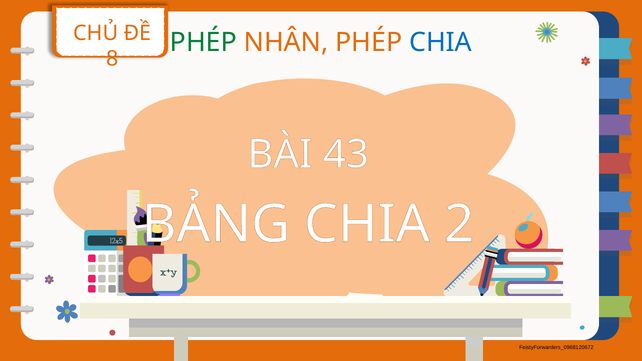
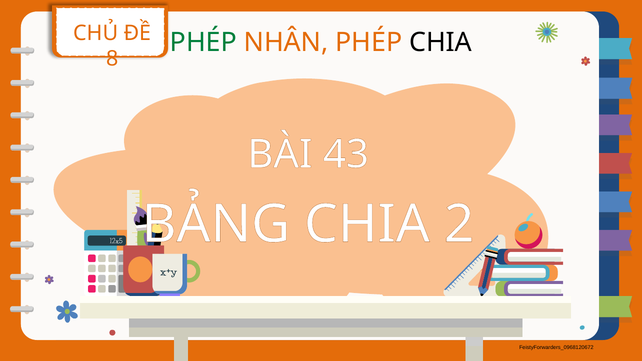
CHIA colour: blue -> black (441, 42)
